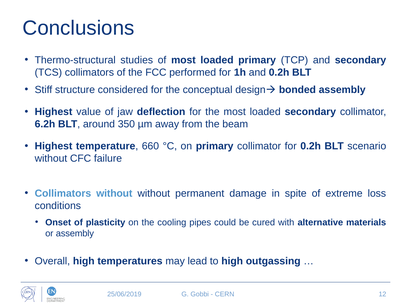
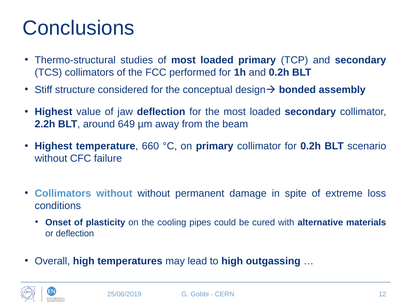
6.2h: 6.2h -> 2.2h (45, 124)
350: 350 -> 649 (126, 124)
or assembly: assembly -> deflection (75, 234)
